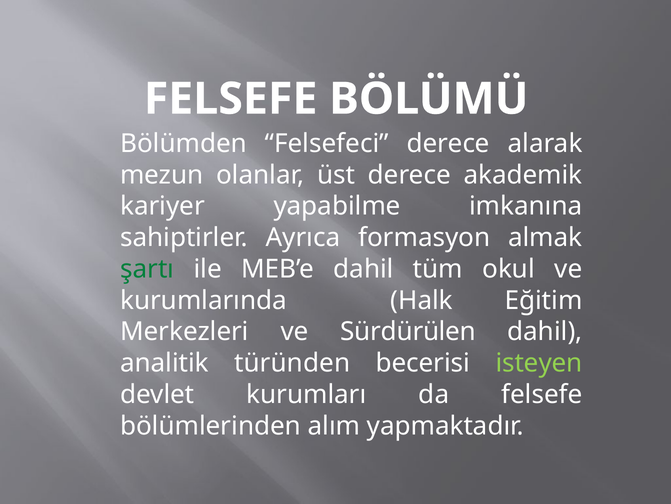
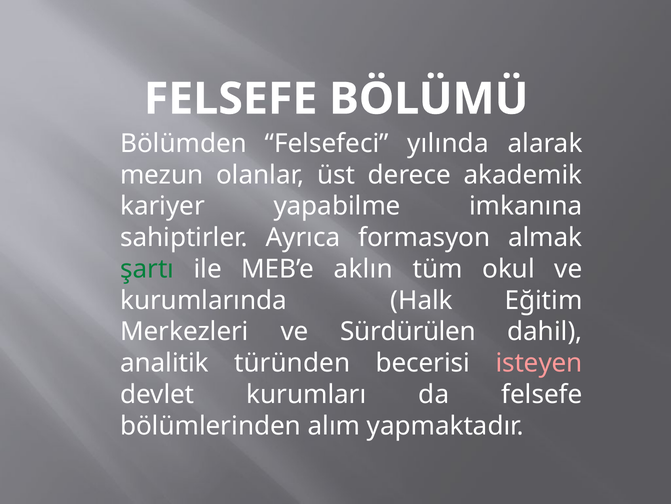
Felsefeci derece: derece -> yılında (448, 143)
MEB’e dahil: dahil -> aklın (363, 269)
isteyen colour: light green -> pink (539, 363)
